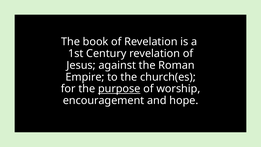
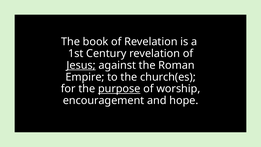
Jesus underline: none -> present (81, 65)
